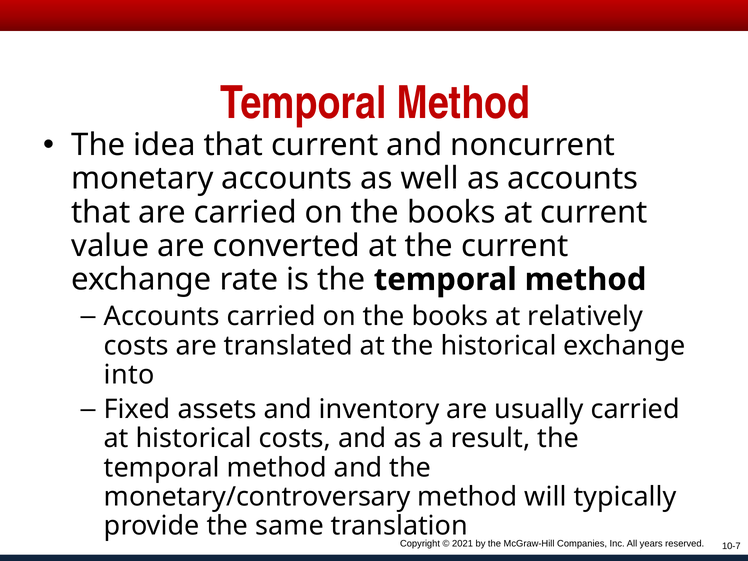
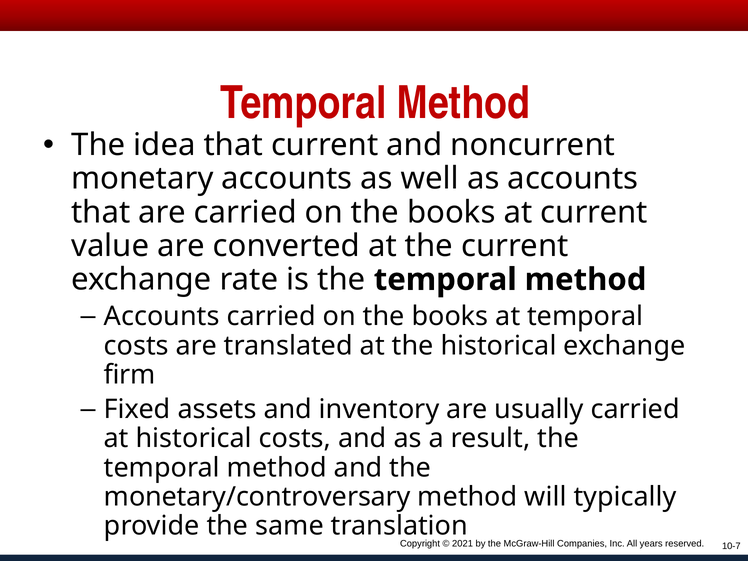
at relatively: relatively -> temporal (585, 316)
into: into -> firm (129, 375)
